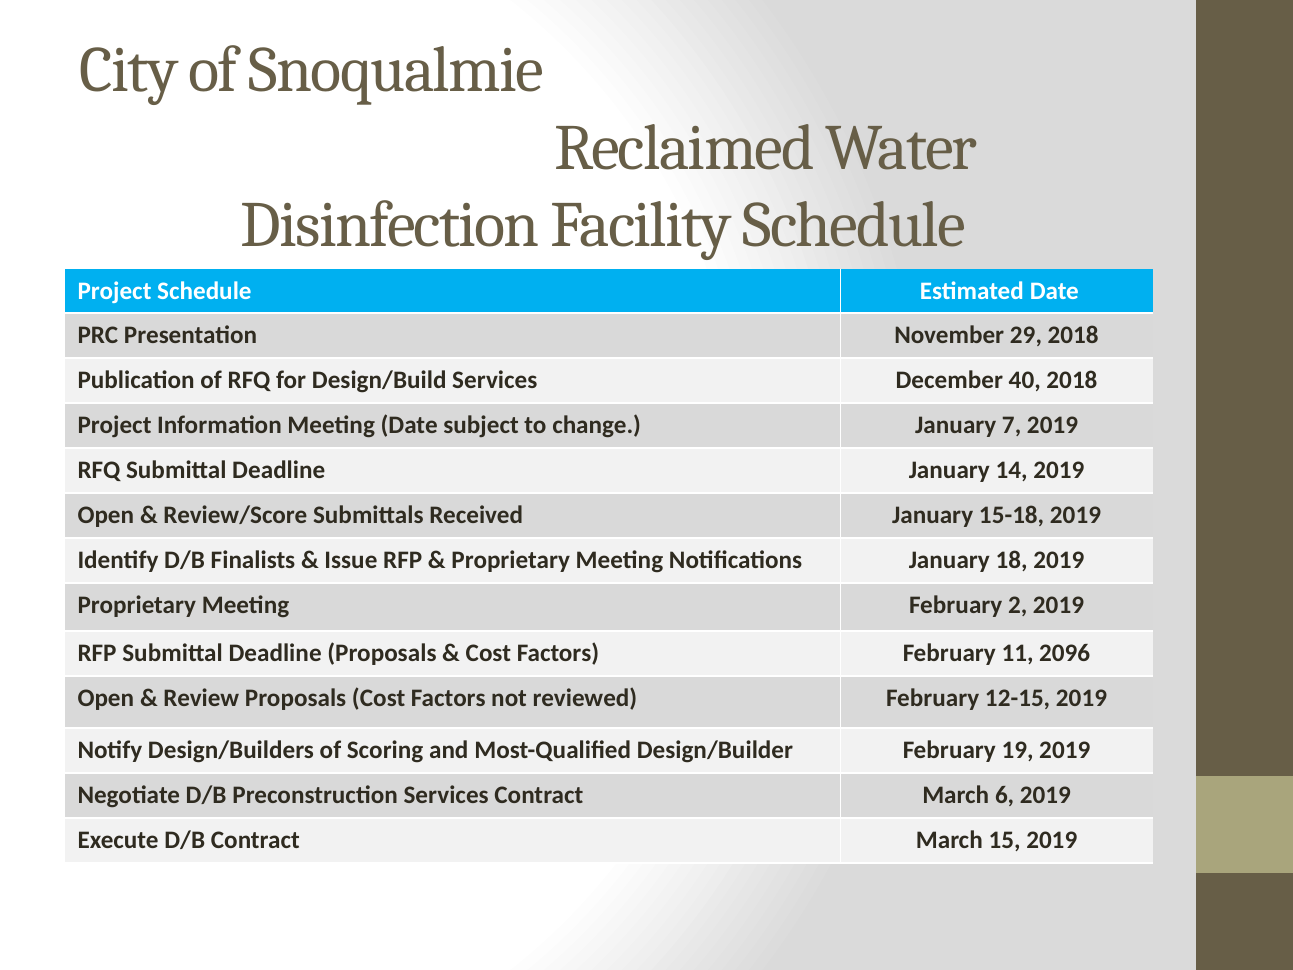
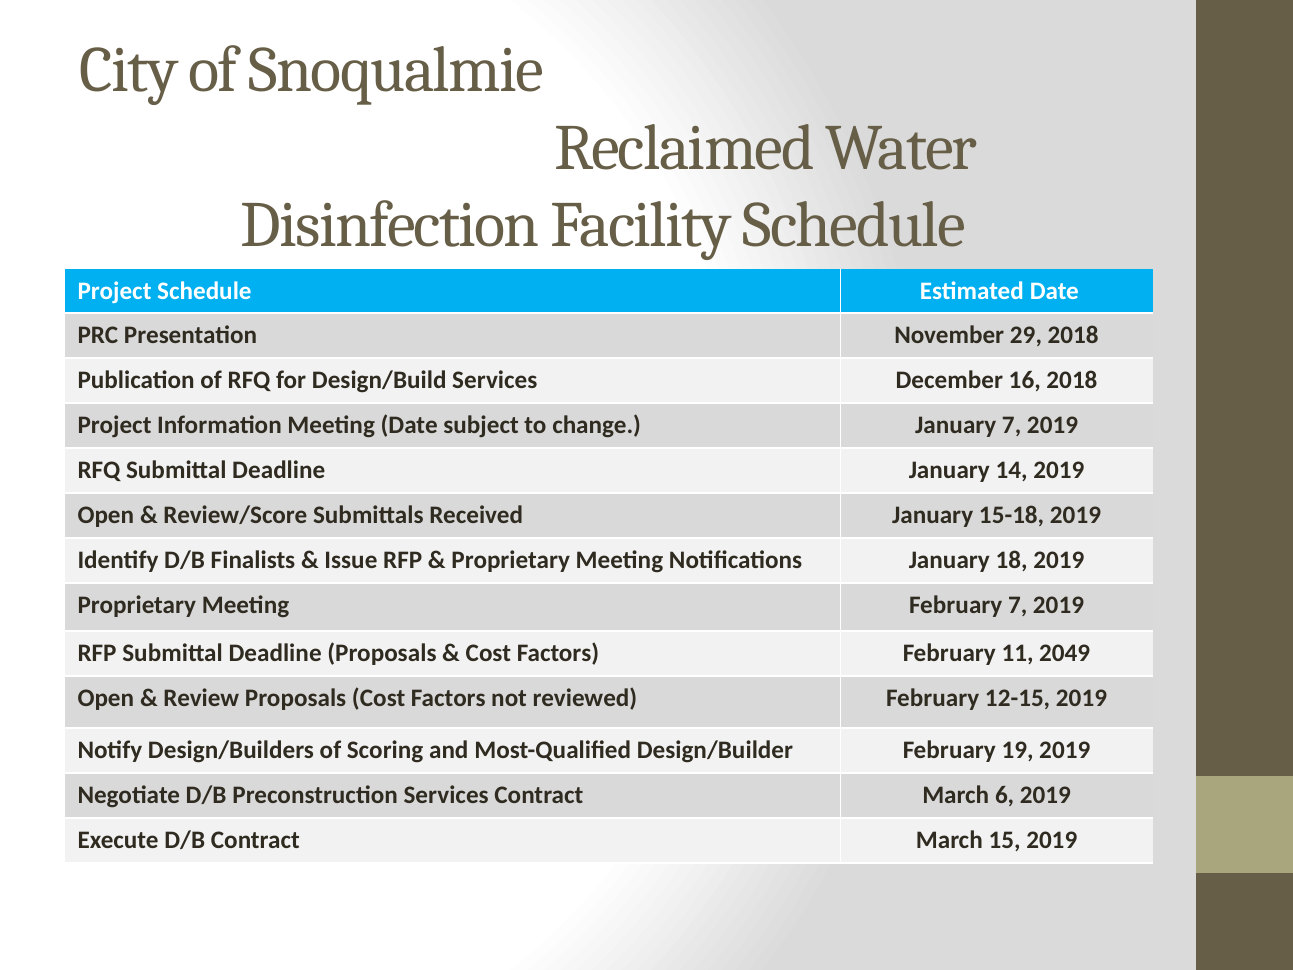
40: 40 -> 16 (1025, 380)
February 2: 2 -> 7 (1018, 605)
2096: 2096 -> 2049 (1065, 653)
